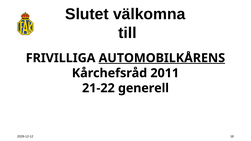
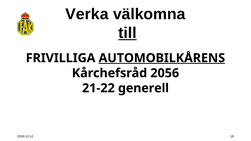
Slutet: Slutet -> Verka (87, 14)
till underline: none -> present (127, 33)
2011: 2011 -> 2056 (165, 73)
